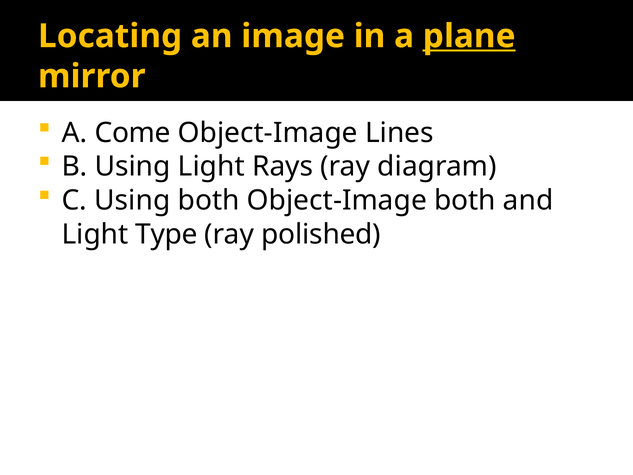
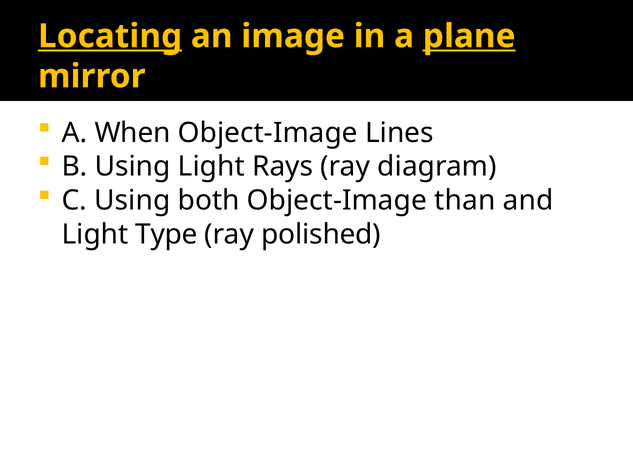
Locating underline: none -> present (110, 36)
Come: Come -> When (133, 133)
Object-Image both: both -> than (465, 200)
